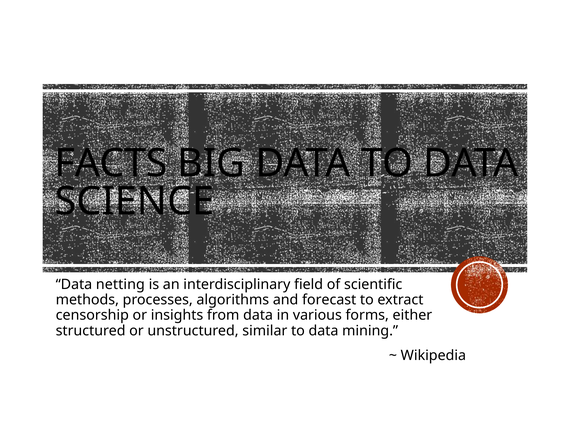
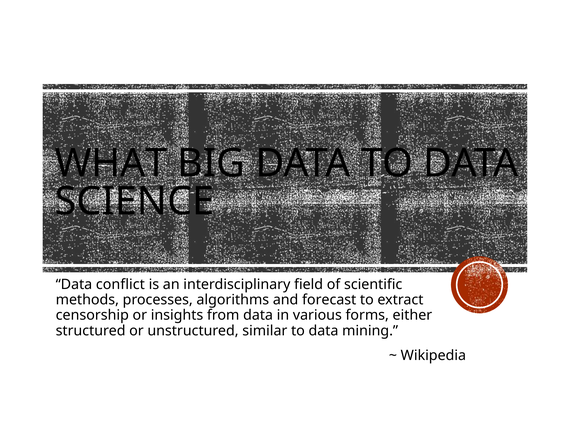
FACTS: FACTS -> WHAT (111, 163)
netting: netting -> conflict (120, 284)
